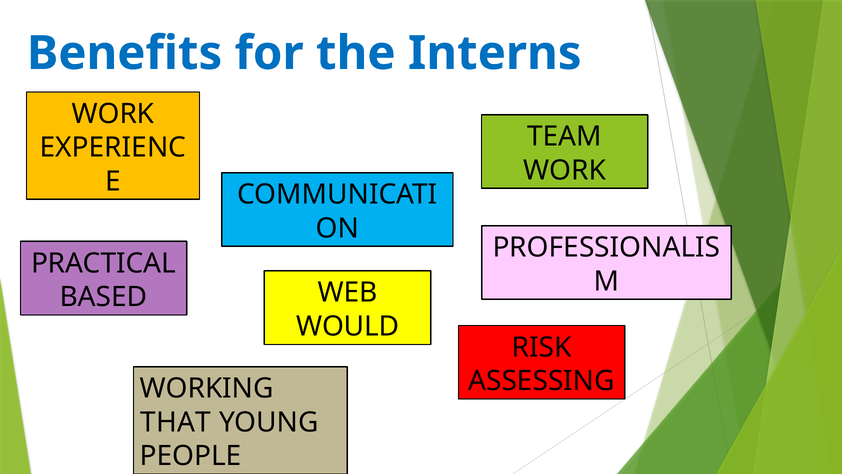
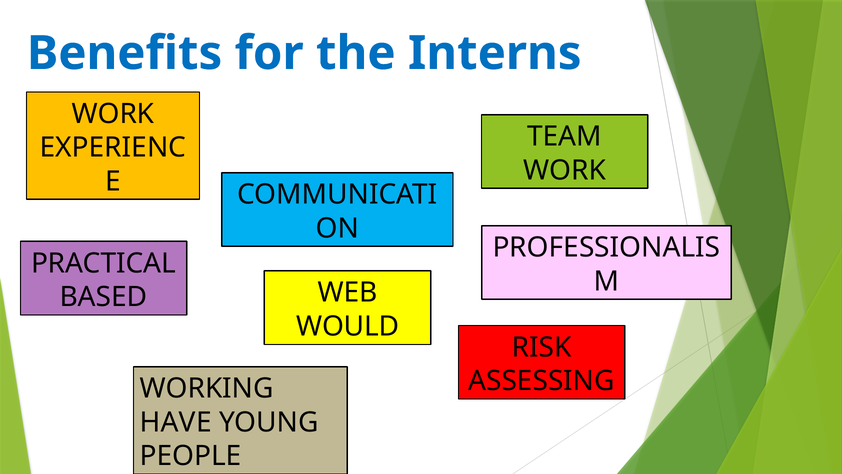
THAT: THAT -> HAVE (176, 422)
